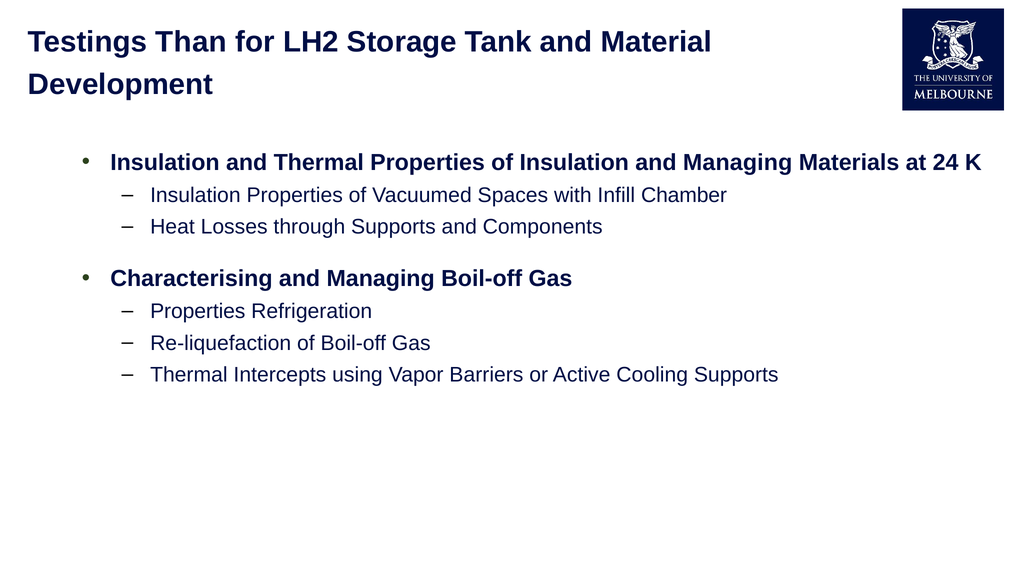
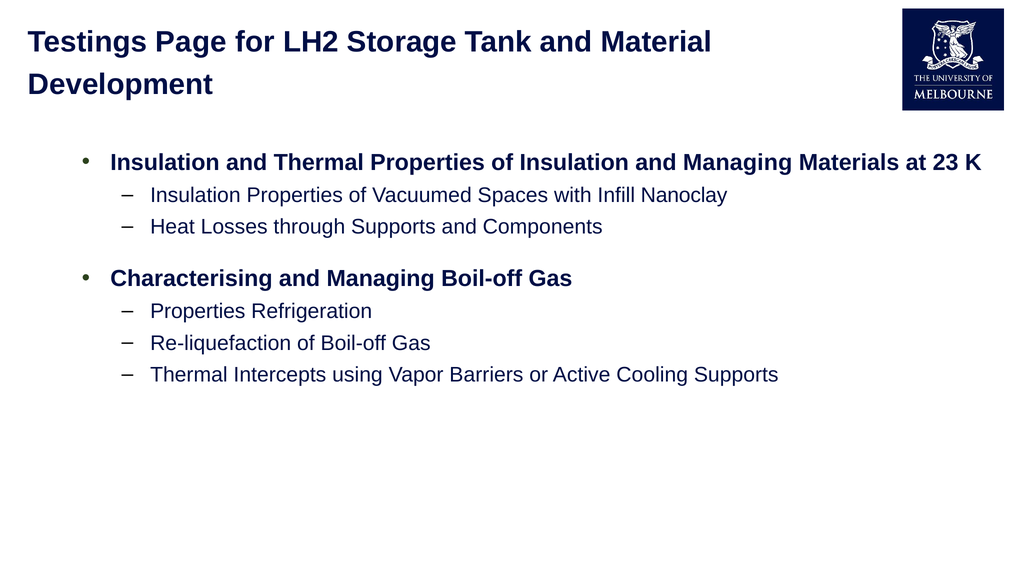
Than: Than -> Page (191, 42)
24: 24 -> 23 (946, 163)
Chamber: Chamber -> Nanoclay (684, 195)
